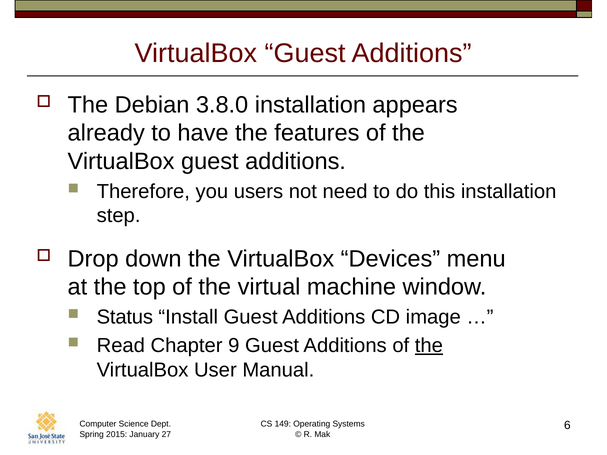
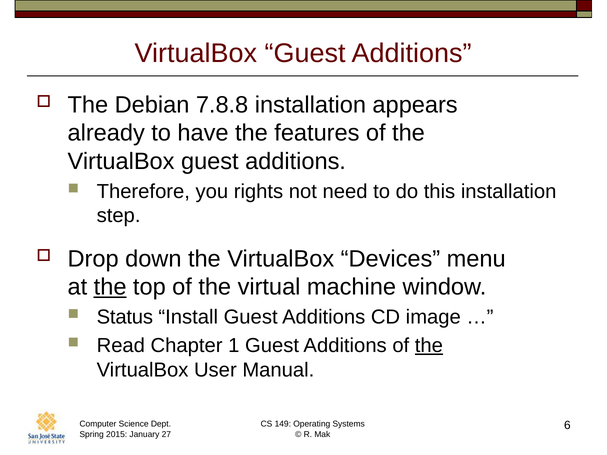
3.8.0: 3.8.0 -> 7.8.8 (222, 105)
users: users -> rights (258, 192)
the underline: none -> present (110, 287)
9: 9 -> 1 (234, 346)
